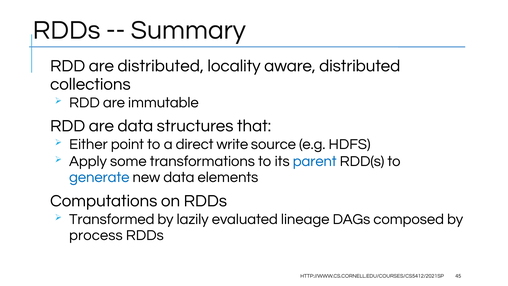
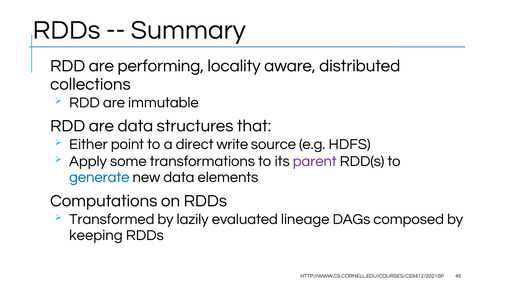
are distributed: distributed -> performing (161, 66)
parent colour: blue -> purple (315, 161)
process: process -> keeping (96, 235)
